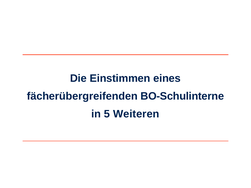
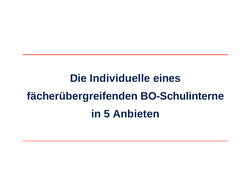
Einstimmen: Einstimmen -> Individuelle (120, 78)
Weiteren: Weiteren -> Anbieten (136, 114)
